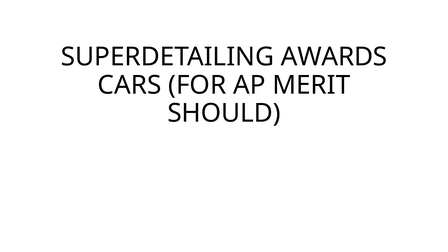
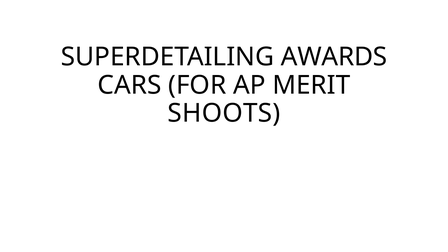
SHOULD: SHOULD -> SHOOTS (224, 113)
